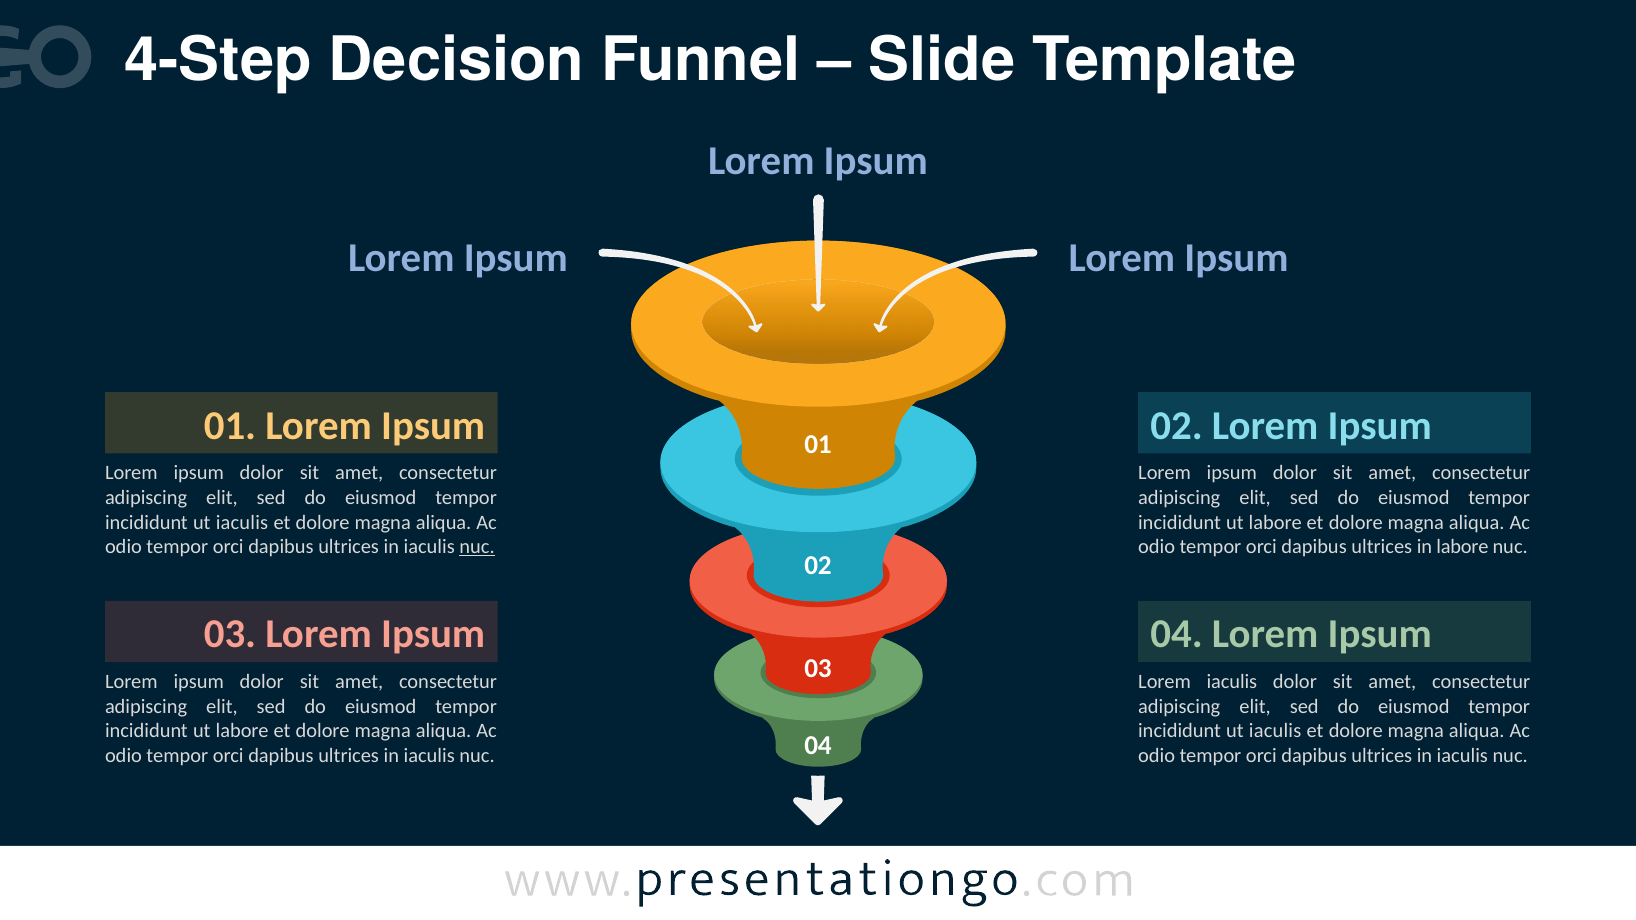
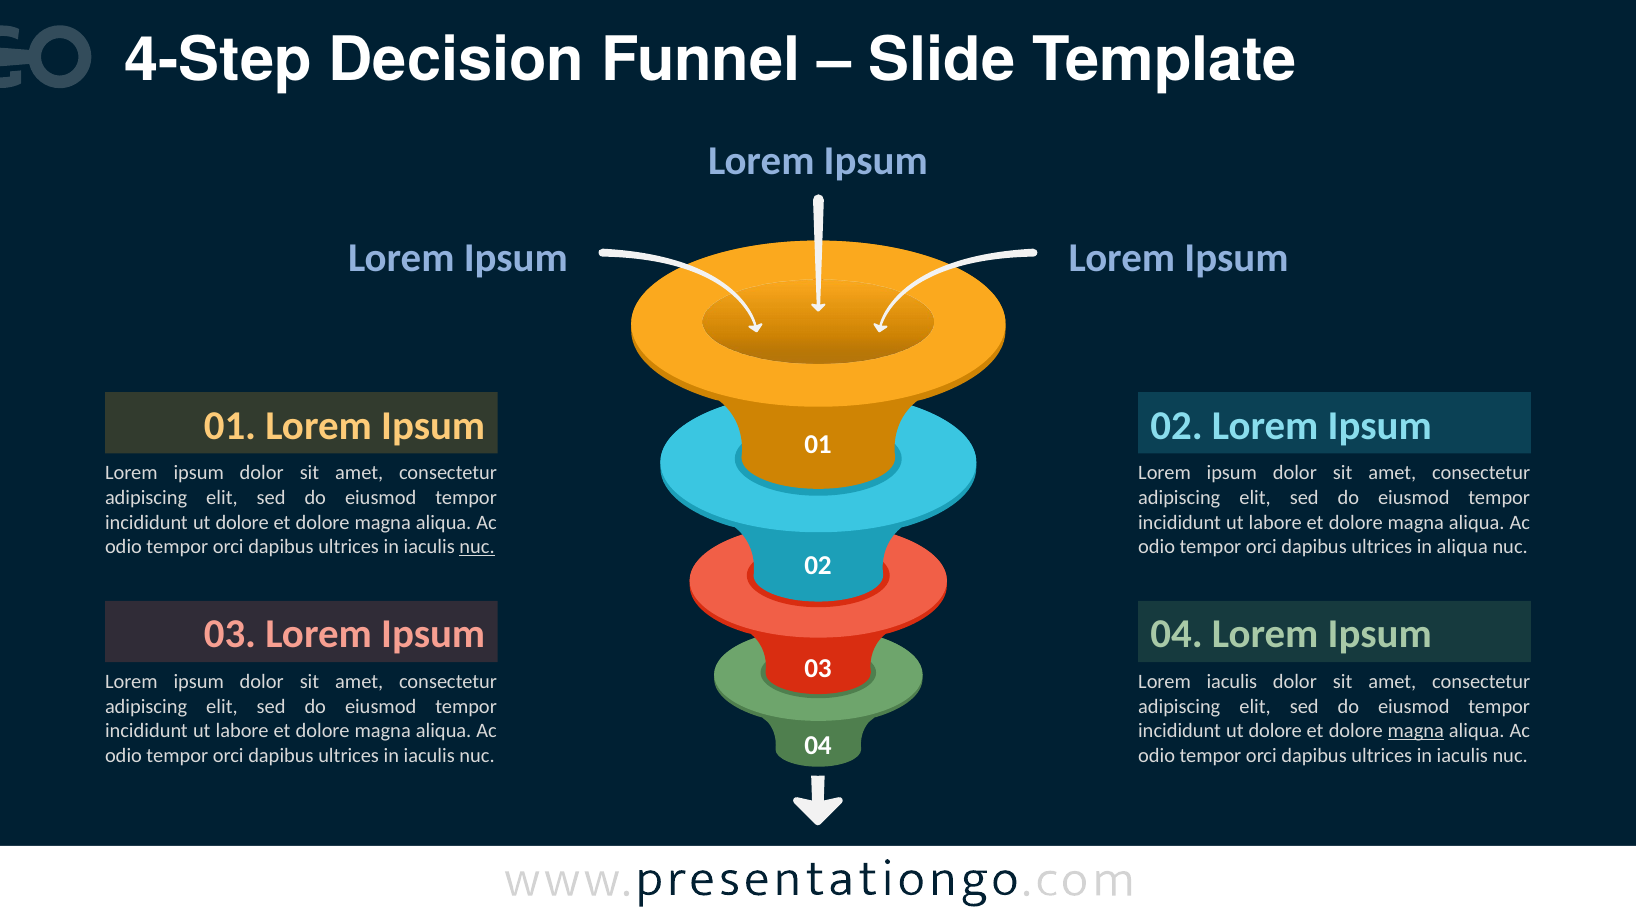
iaculis: iaculis -> dolore (242, 522)
in labore: labore -> aliqua (1462, 547)
iaculis: iaculis -> dolore (1275, 731)
magna underline: none -> present (1416, 731)
